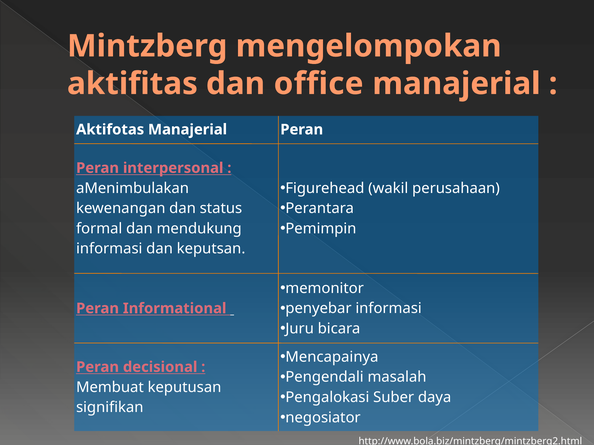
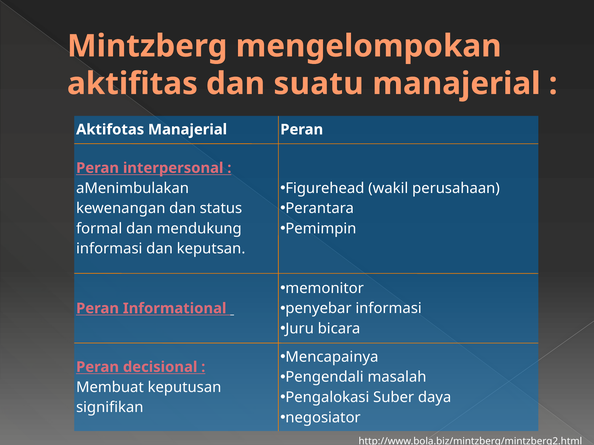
office: office -> suatu (319, 84)
